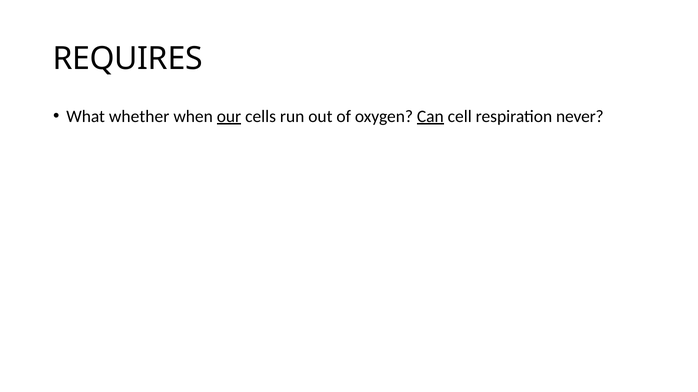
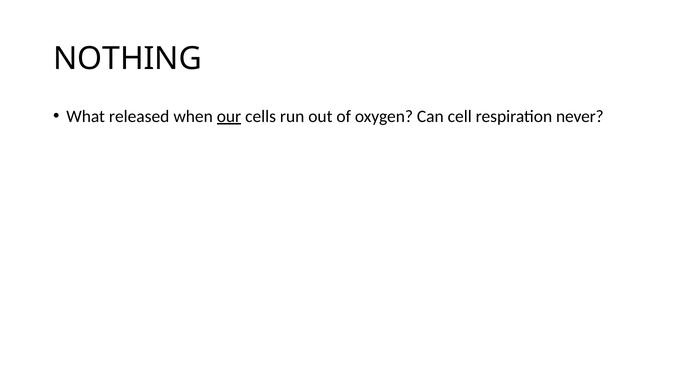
REQUIRES: REQUIRES -> NOTHING (128, 59)
whether: whether -> released (139, 116)
Can underline: present -> none (430, 116)
